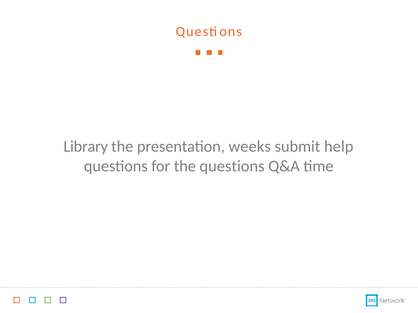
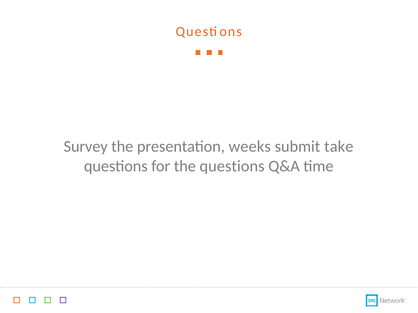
Library: Library -> Survey (86, 147)
help: help -> take (339, 147)
